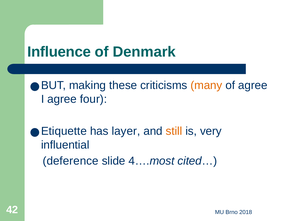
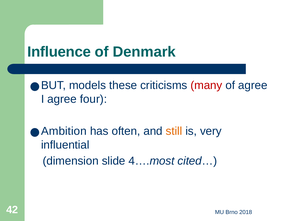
making: making -> models (87, 85)
many colour: orange -> red (206, 85)
Etiquette: Etiquette -> Ambition (64, 131)
layer: layer -> often (126, 131)
deference: deference -> dimension (71, 161)
